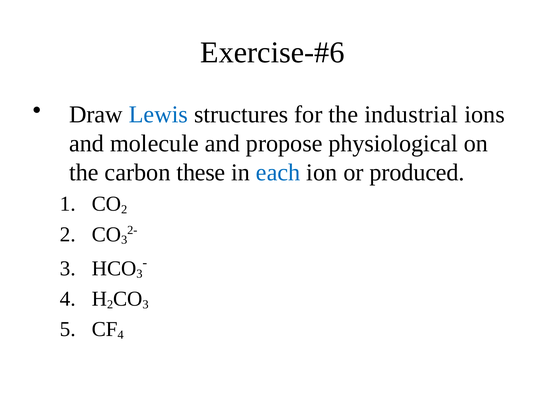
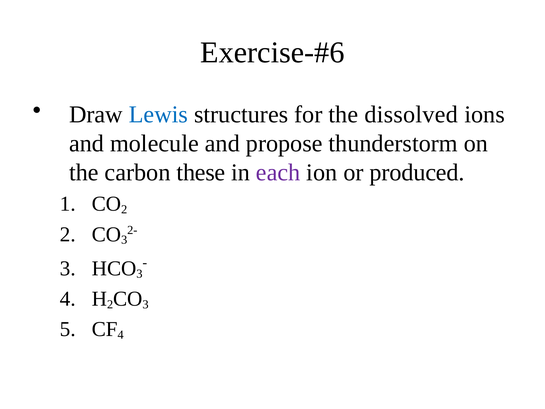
industrial: industrial -> dissolved (411, 114)
physiological: physiological -> thunderstorm (393, 143)
each colour: blue -> purple (278, 172)
